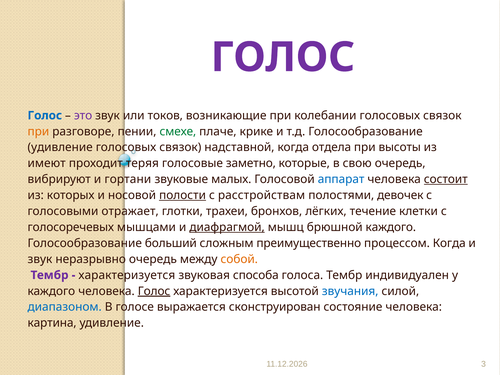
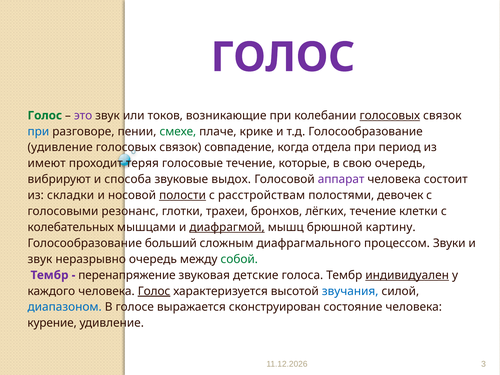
Голос colour: blue -> green (45, 115)
голосовых underline: none -> present (390, 115)
при colour: orange -> blue (38, 131)
надставной: надставной -> совпадение (239, 147)
высоты: высоты -> период (400, 147)
голосовые заметно: заметно -> течение (251, 163)
гортани: гортани -> способа (128, 179)
малых: малых -> выдох (231, 179)
аппарат colour: blue -> purple (341, 179)
состоит underline: present -> none (446, 179)
которых: которых -> складки (71, 195)
отражает: отражает -> резонанс (130, 211)
голосоречевых: голосоречевых -> колебательных (71, 227)
брюшной каждого: каждого -> картину (391, 227)
преимущественно: преимущественно -> диафрагмального (309, 243)
процессом Когда: Когда -> Звуки (449, 243)
собой colour: orange -> green (239, 259)
характеризуется: характеризуется -> перенапряжение (127, 275)
способа: способа -> детские (256, 275)
индивидуален underline: none -> present (407, 275)
картина: картина -> курение (52, 323)
